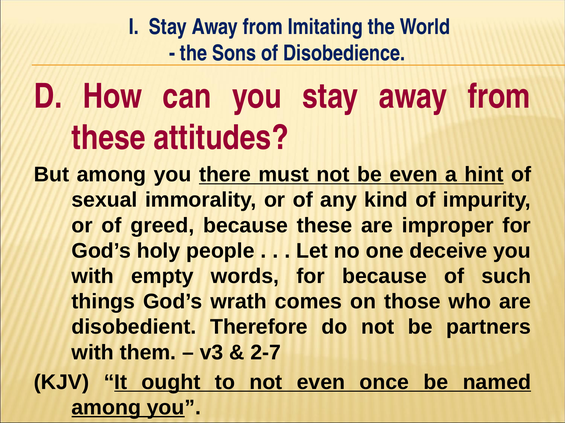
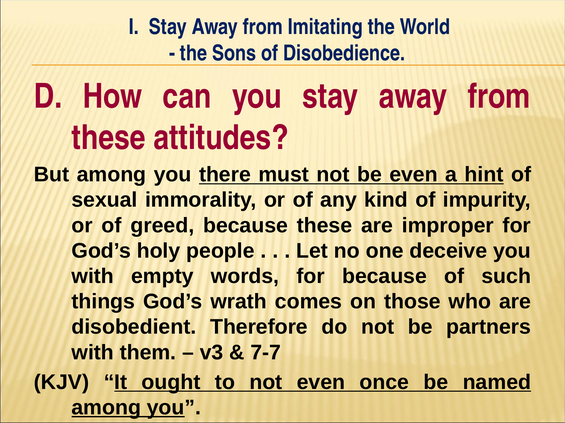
2-7: 2-7 -> 7-7 (266, 353)
